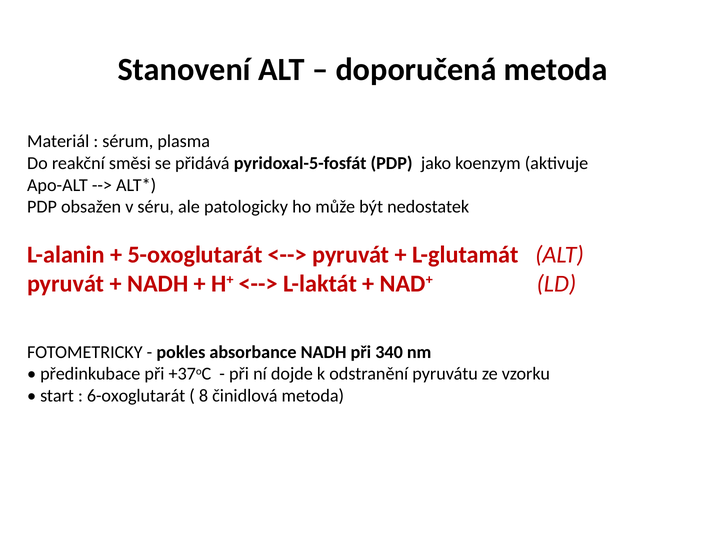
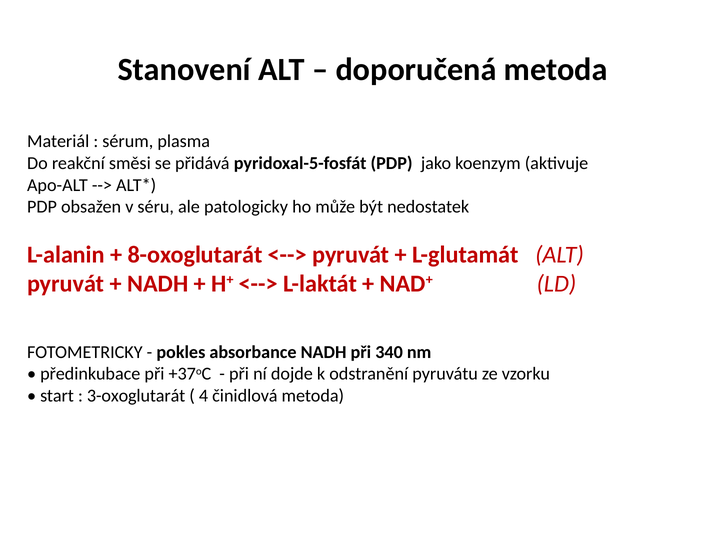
5-oxoglutarát: 5-oxoglutarát -> 8-oxoglutarát (195, 254)
6-oxoglutarát: 6-oxoglutarát -> 3-oxoglutarát (136, 395)
8: 8 -> 4 (203, 395)
